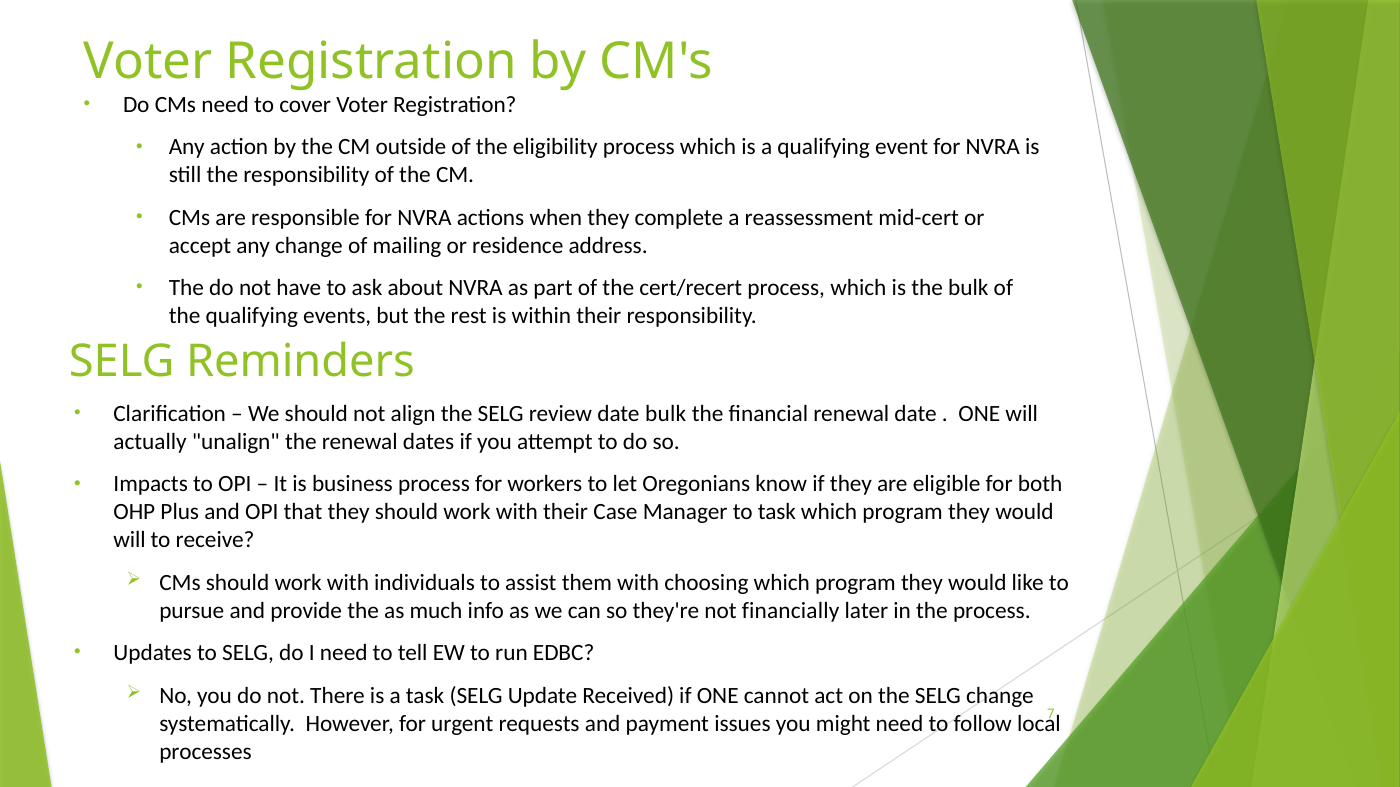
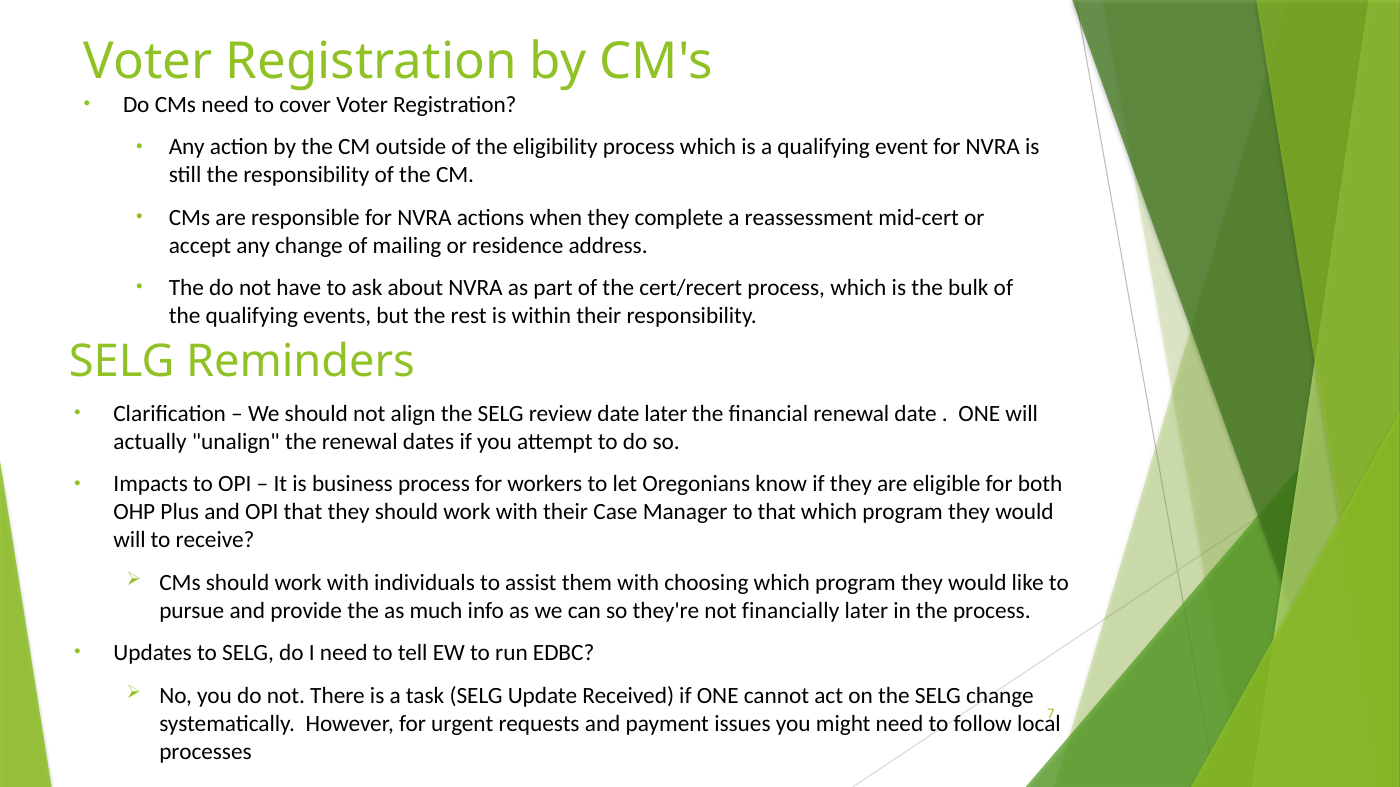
date bulk: bulk -> later (666, 414)
to task: task -> that (777, 513)
